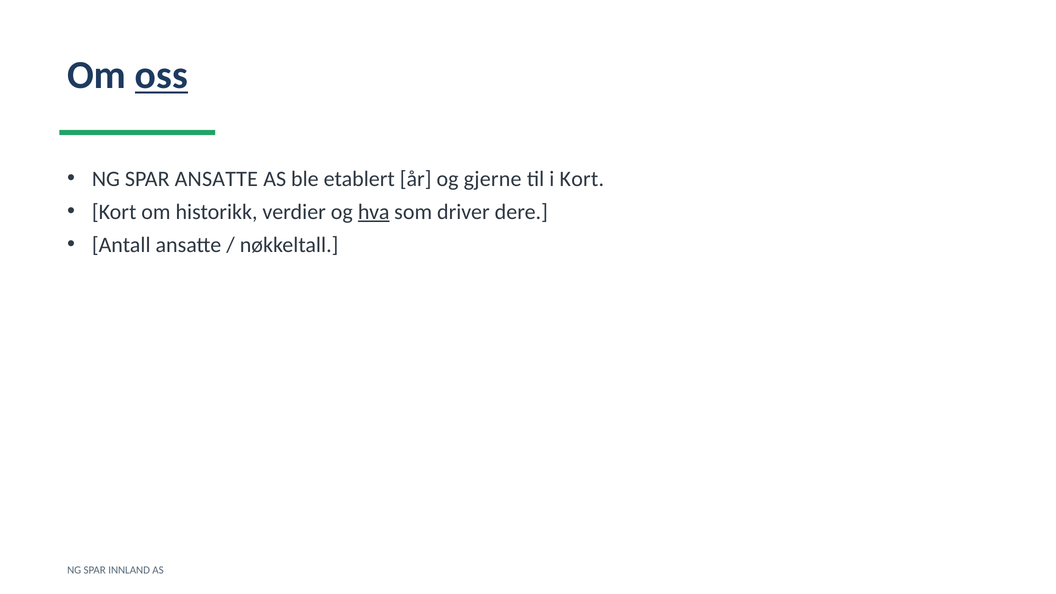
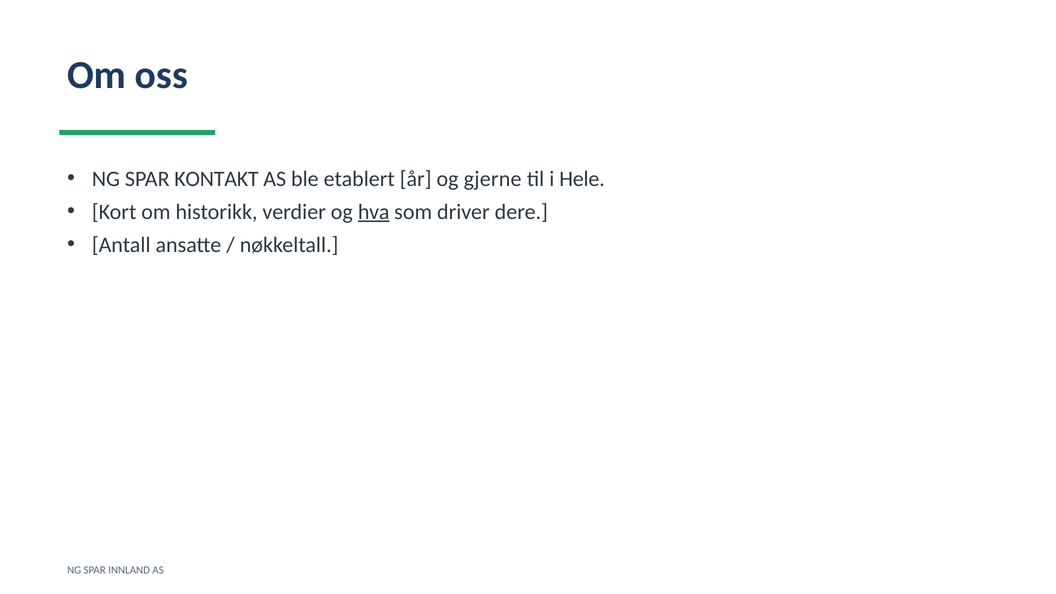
oss underline: present -> none (161, 75)
SPAR ANSATTE: ANSATTE -> KONTAKT (216, 179)
i Kort: Kort -> Hele (582, 179)
